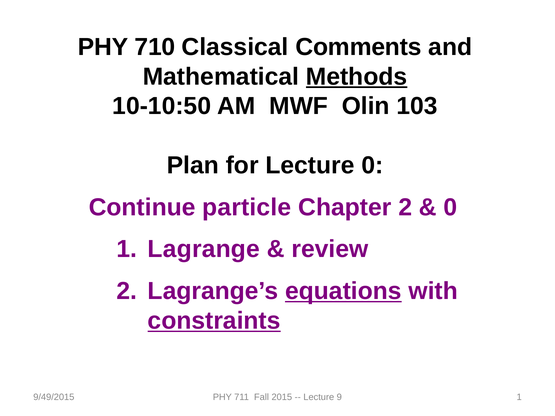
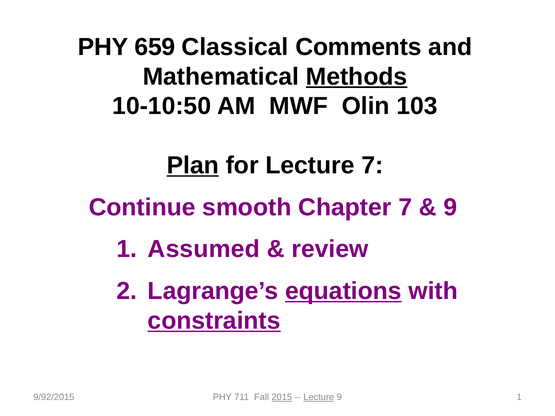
710: 710 -> 659 (155, 47)
Plan underline: none -> present (193, 165)
Lecture 0: 0 -> 7 (372, 165)
particle: particle -> smooth (247, 207)
Chapter 2: 2 -> 7 (405, 207)
0: 0 -> 9 (450, 207)
Lagrange: Lagrange -> Assumed (204, 249)
9/49/2015: 9/49/2015 -> 9/92/2015 (54, 398)
2015 underline: none -> present (282, 398)
Lecture underline: none -> present (319, 398)
